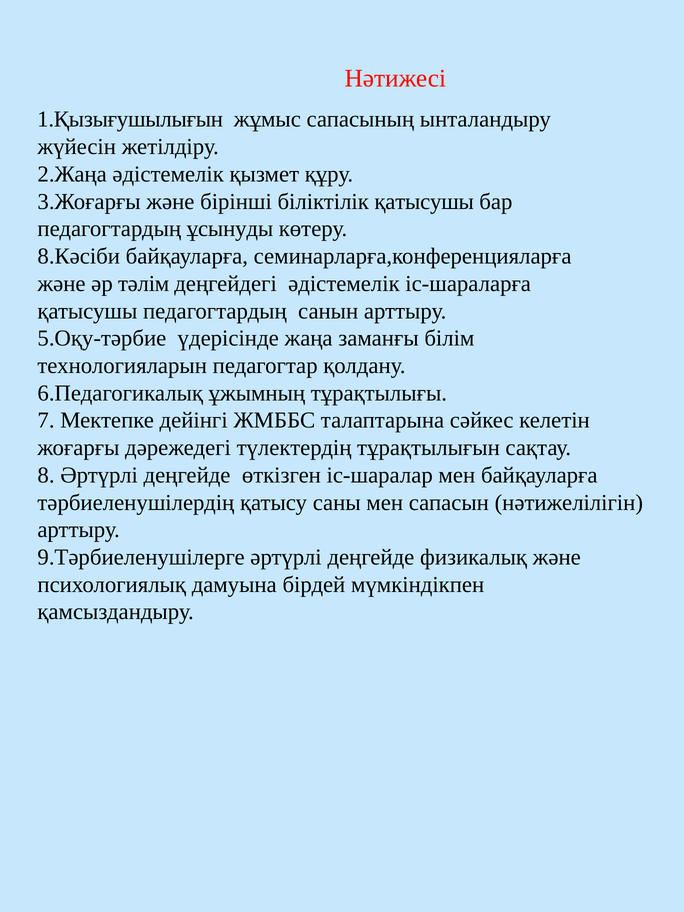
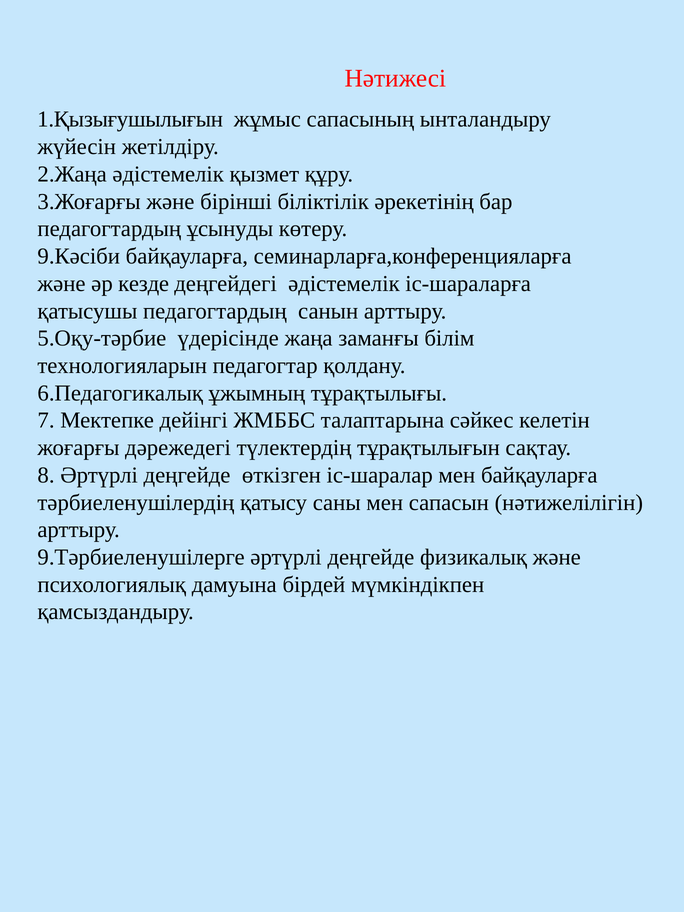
біліктілік қатысушы: қатысушы -> әрекетінің (424, 202)
8.Кәсіби: 8.Кәсіби -> 9.Кәсіби (79, 256)
тәлім: тәлім -> кезде (144, 284)
